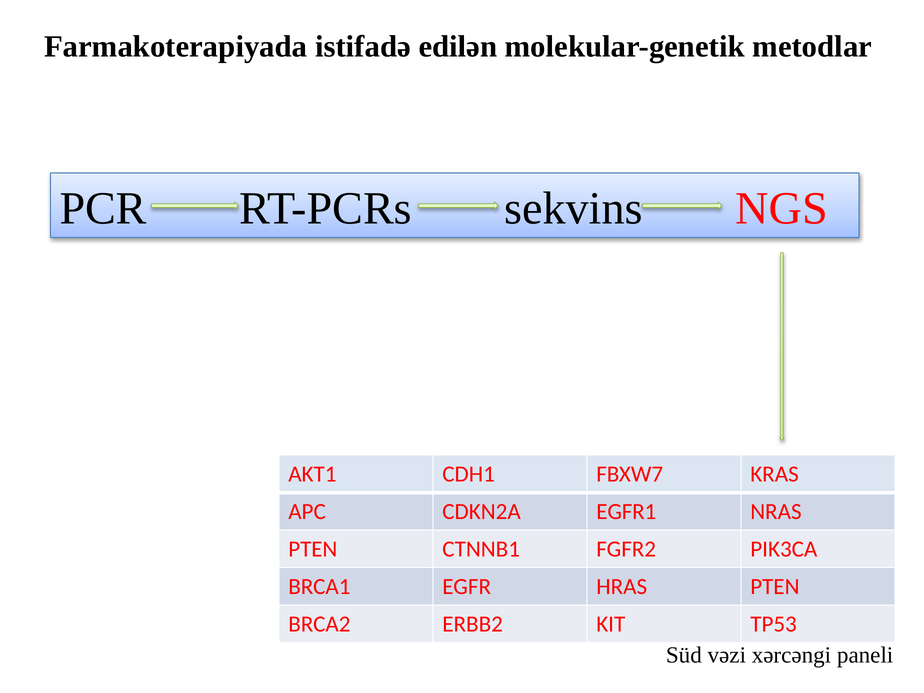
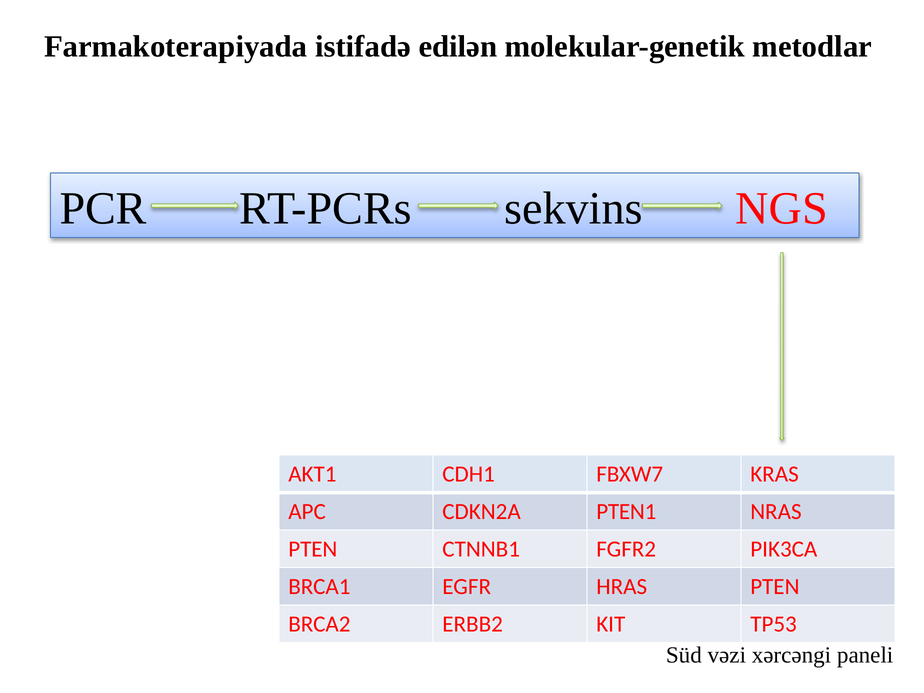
EGFR1: EGFR1 -> PTEN1 (626, 512)
